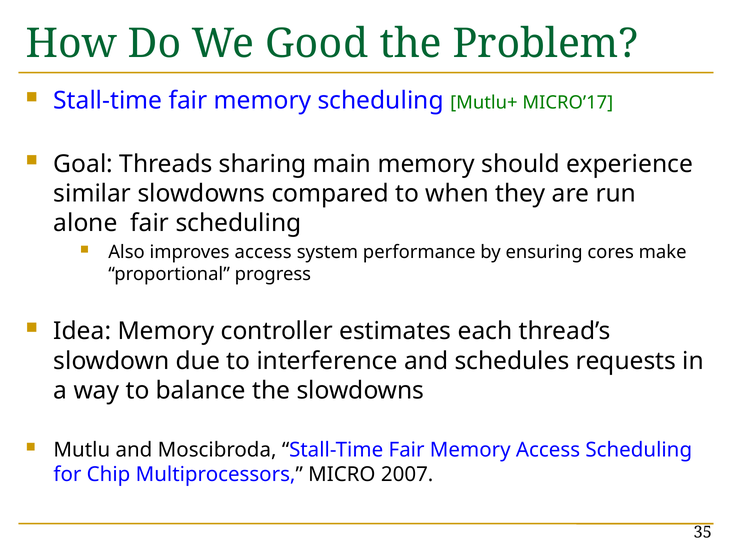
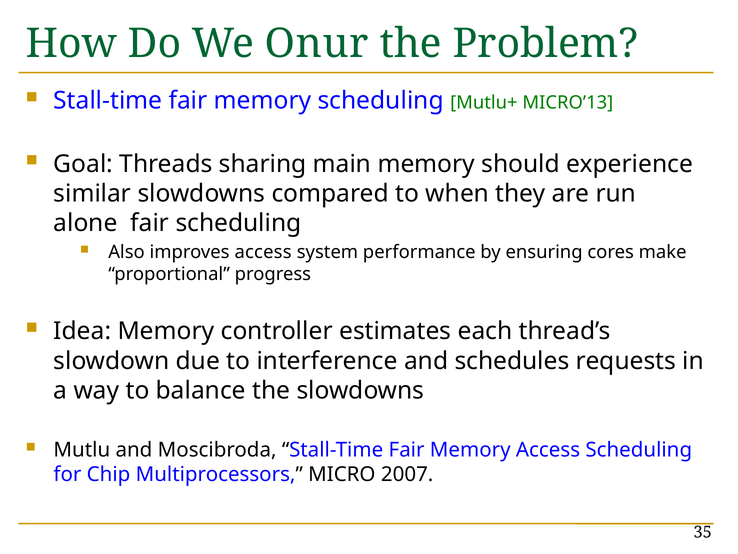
Good: Good -> Onur (317, 43)
MICRO’17: MICRO’17 -> MICRO’13 (568, 103)
